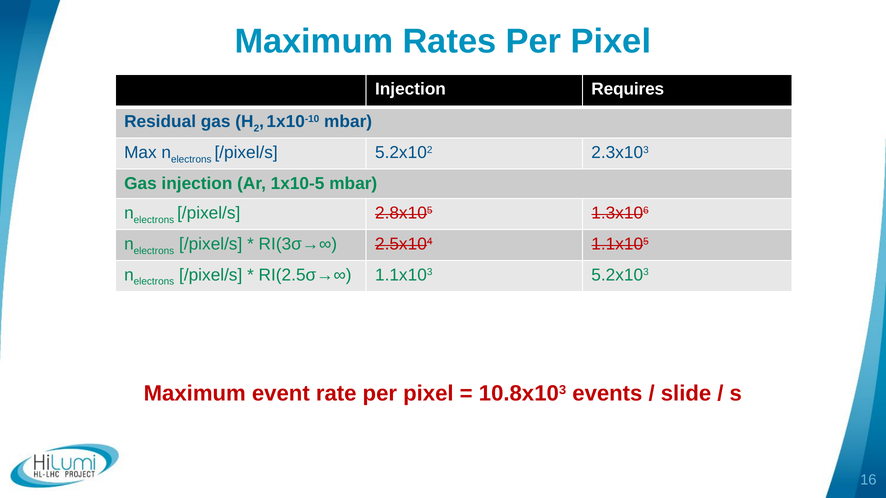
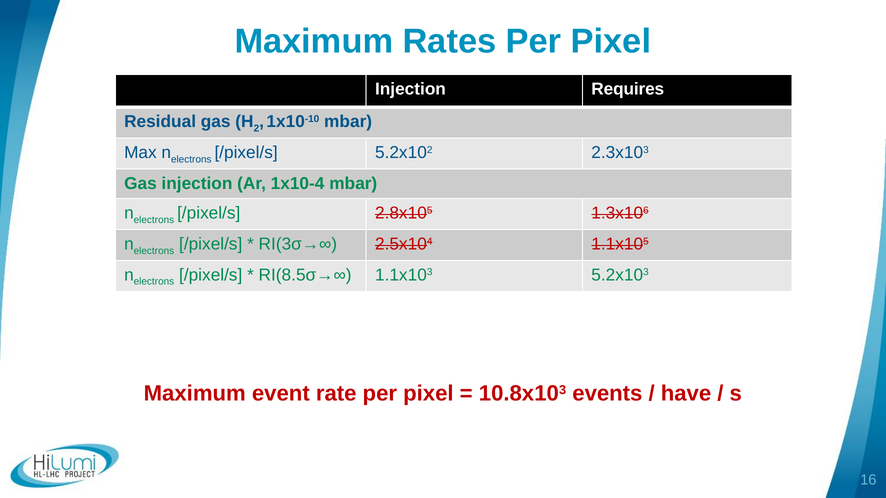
1x10-5: 1x10-5 -> 1x10-4 (298, 184)
RI(2.5σ→∞: RI(2.5σ→∞ -> RI(8.5σ→∞ (305, 275)
slide: slide -> have (686, 394)
